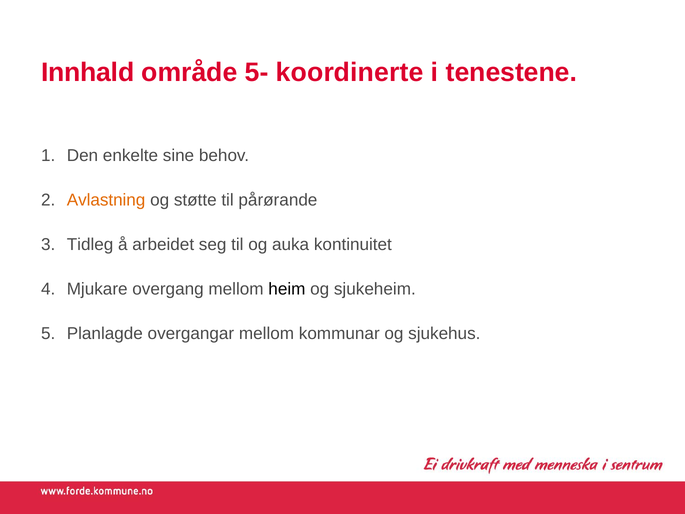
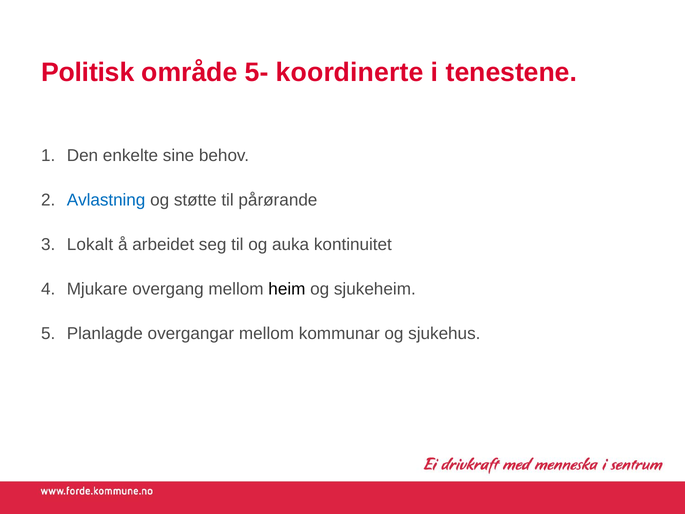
Innhald: Innhald -> Politisk (88, 73)
Avlastning colour: orange -> blue (106, 200)
Tidleg: Tidleg -> Lokalt (90, 244)
